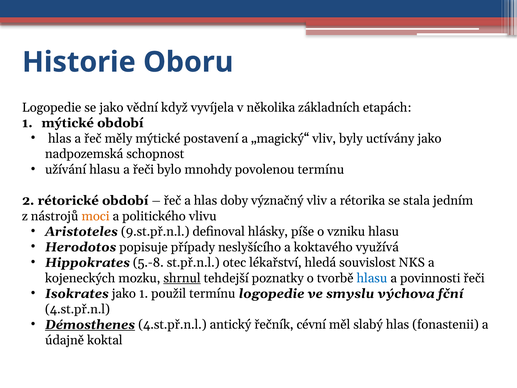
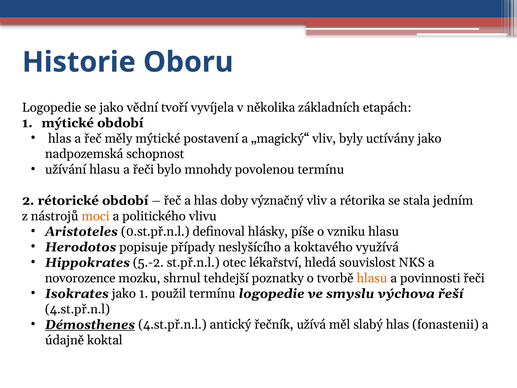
když: když -> tvoří (174, 107)
9.st.př.n.l: 9.st.př.n.l -> 0.st.př.n.l (155, 231)
5.-8: 5.-8 -> 5.-2 (148, 262)
kojeneckých: kojeneckých -> novorozence (80, 278)
shrnul underline: present -> none (182, 278)
hlasu colour: blue -> orange (372, 278)
fční: fční -> řeší (451, 293)
cévní: cévní -> užívá (311, 324)
